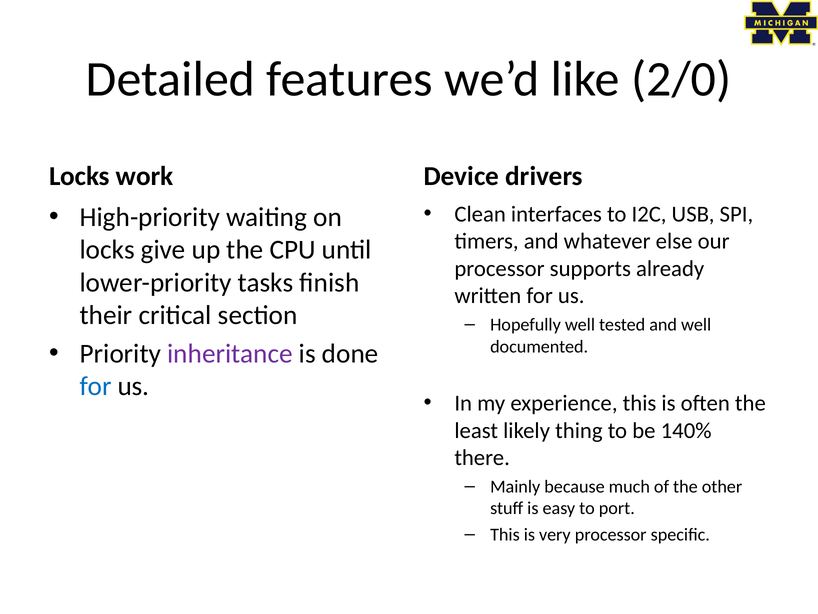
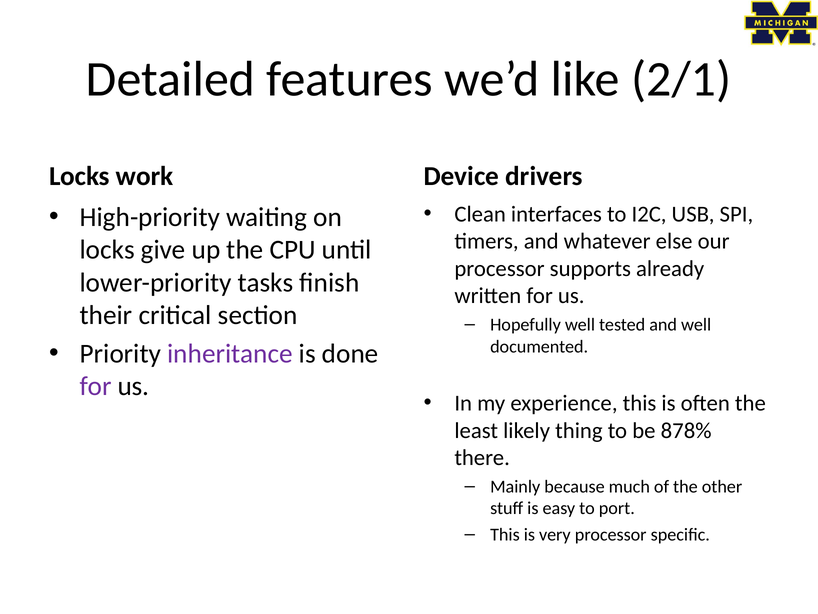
2/0: 2/0 -> 2/1 (681, 79)
for colour: blue -> purple (96, 386)
140%: 140% -> 878% (686, 430)
